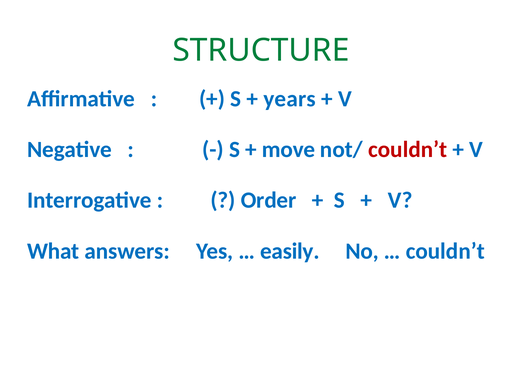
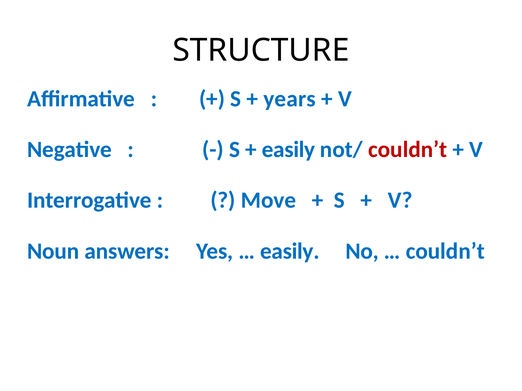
STRUCTURE colour: green -> black (261, 51)
move: move -> easily (288, 150)
Order: Order -> Move (268, 201)
What: What -> Noun (53, 251)
